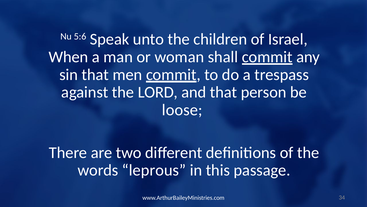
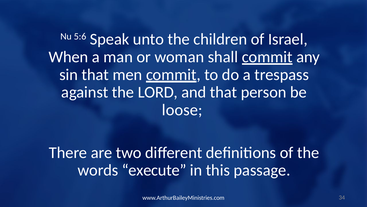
leprous: leprous -> execute (154, 170)
